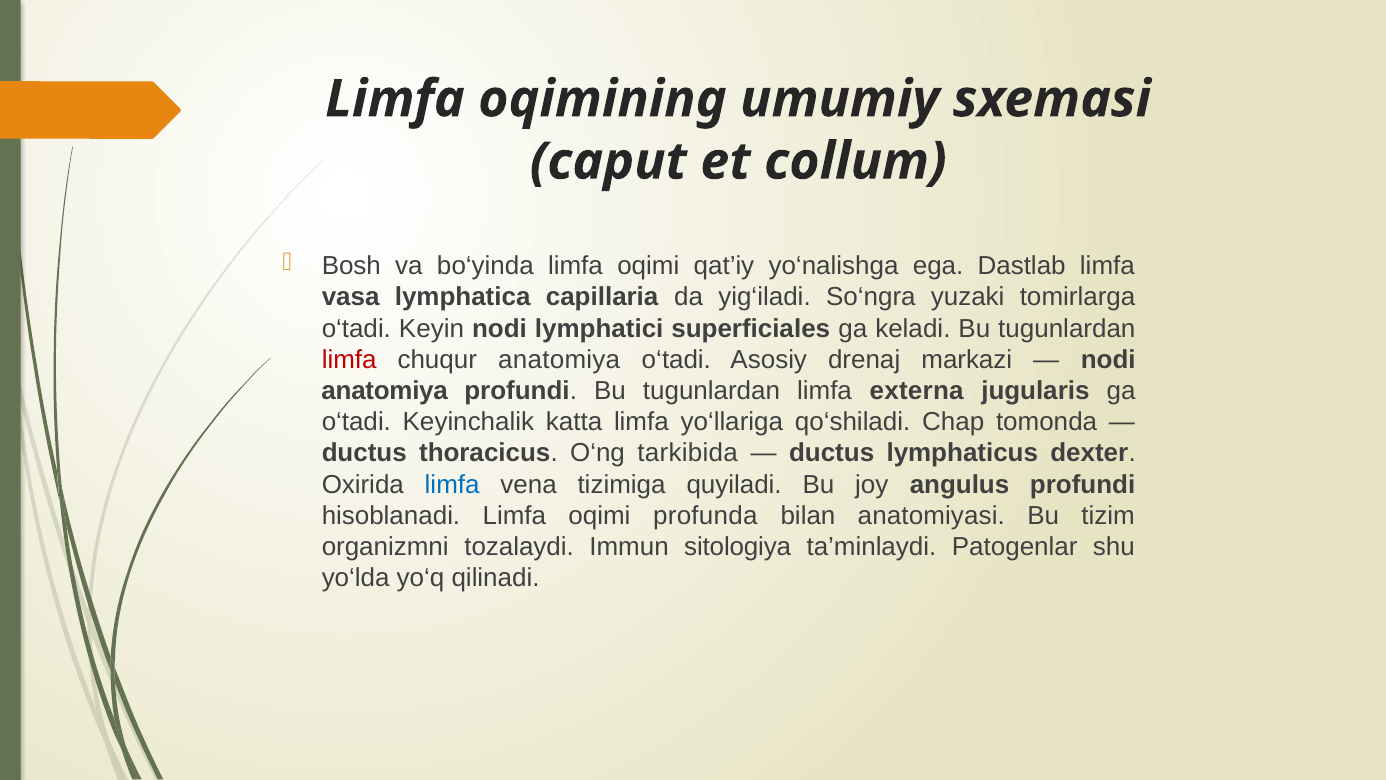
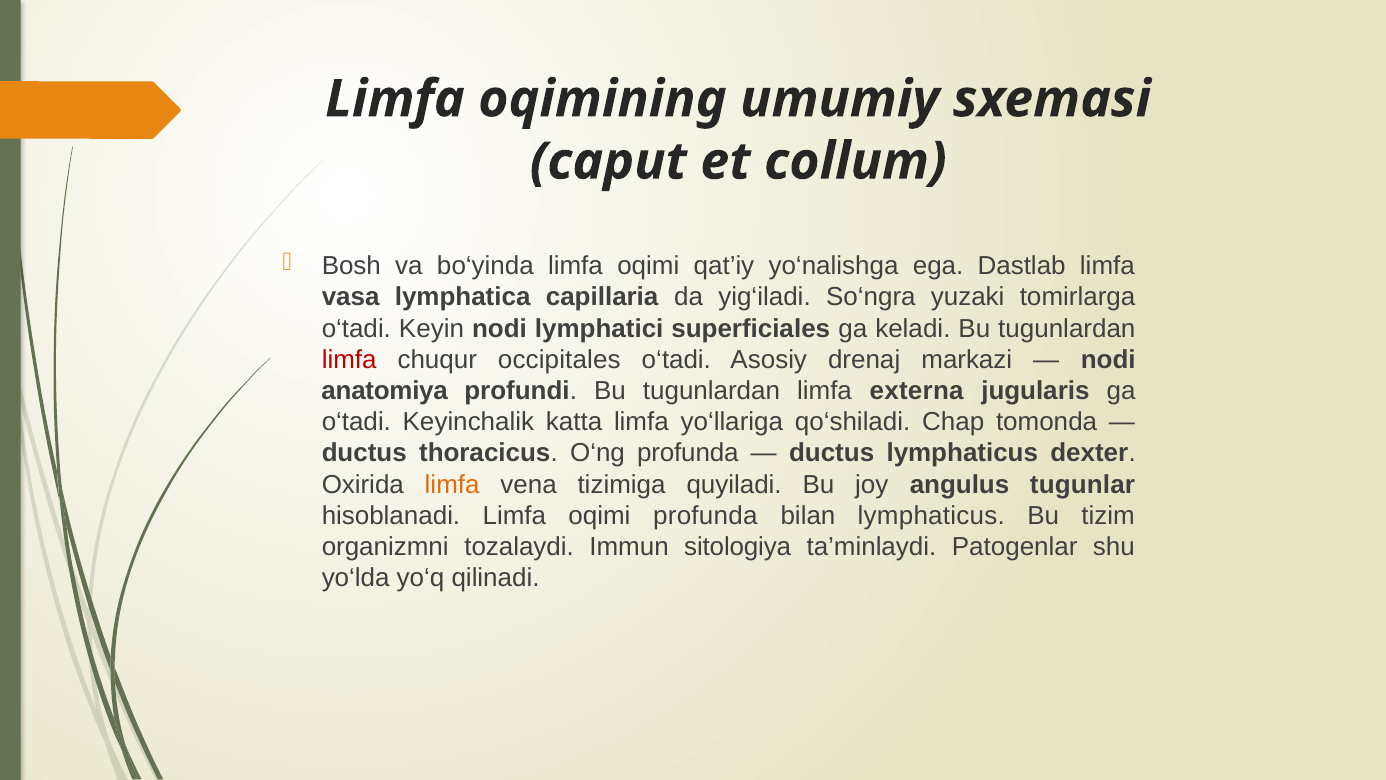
chuqur anatomiya: anatomiya -> occipitales (559, 360)
O‘ng tarkibida: tarkibida -> profunda (688, 453)
limfa colour: blue -> orange (452, 484)
angulus profundi: profundi -> tugunlar (1083, 484)
bilan anatomiyasi: anatomiyasi -> lymphaticus (931, 516)
